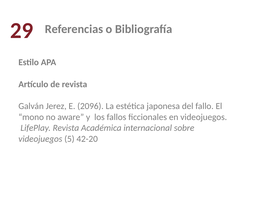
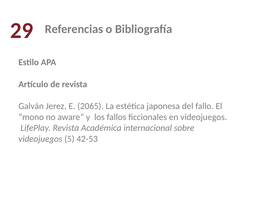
2096: 2096 -> 2065 (90, 106)
42-20: 42-20 -> 42-53 (87, 139)
